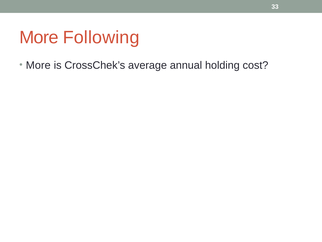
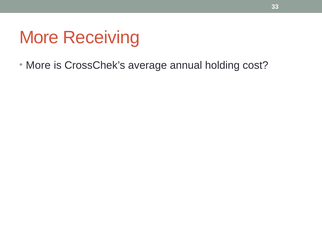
Following: Following -> Receiving (101, 37)
